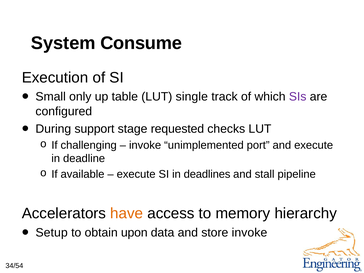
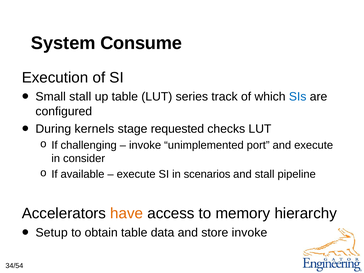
Small only: only -> stall (80, 97)
single: single -> series (192, 97)
SIs colour: purple -> blue (298, 97)
support: support -> kernels (94, 129)
deadline: deadline -> consider (84, 159)
deadlines: deadlines -> scenarios (207, 174)
obtain upon: upon -> table (134, 233)
